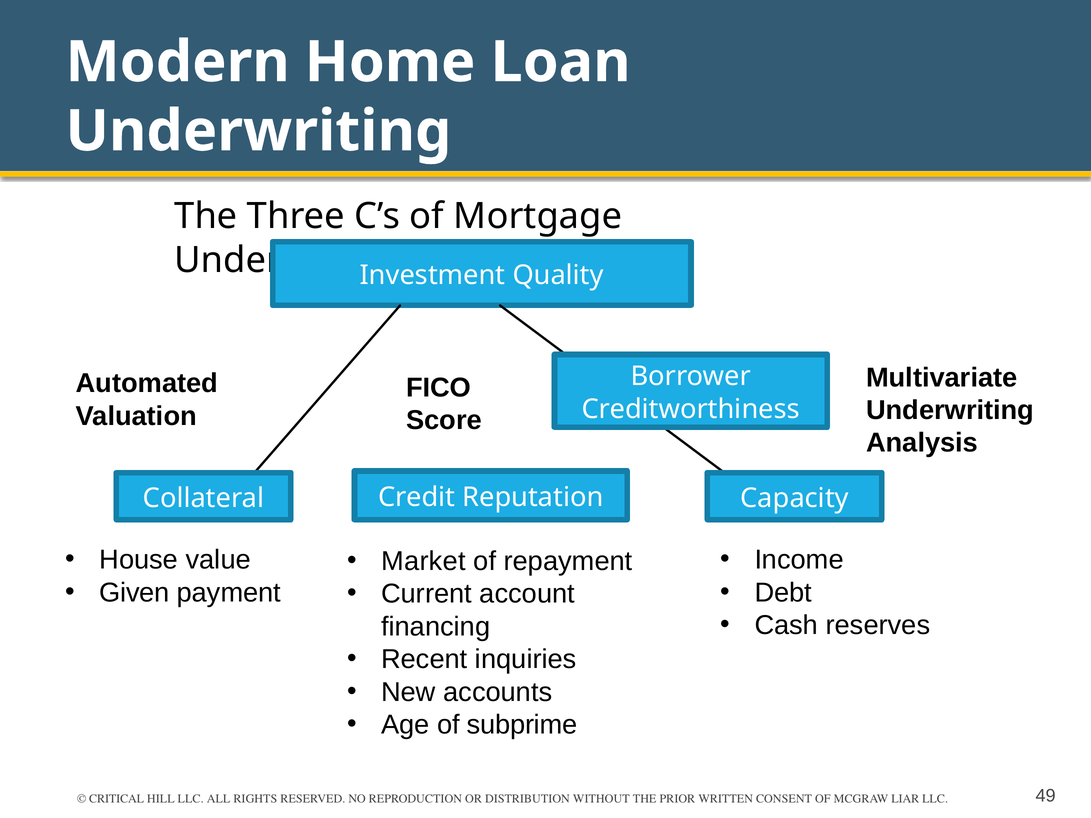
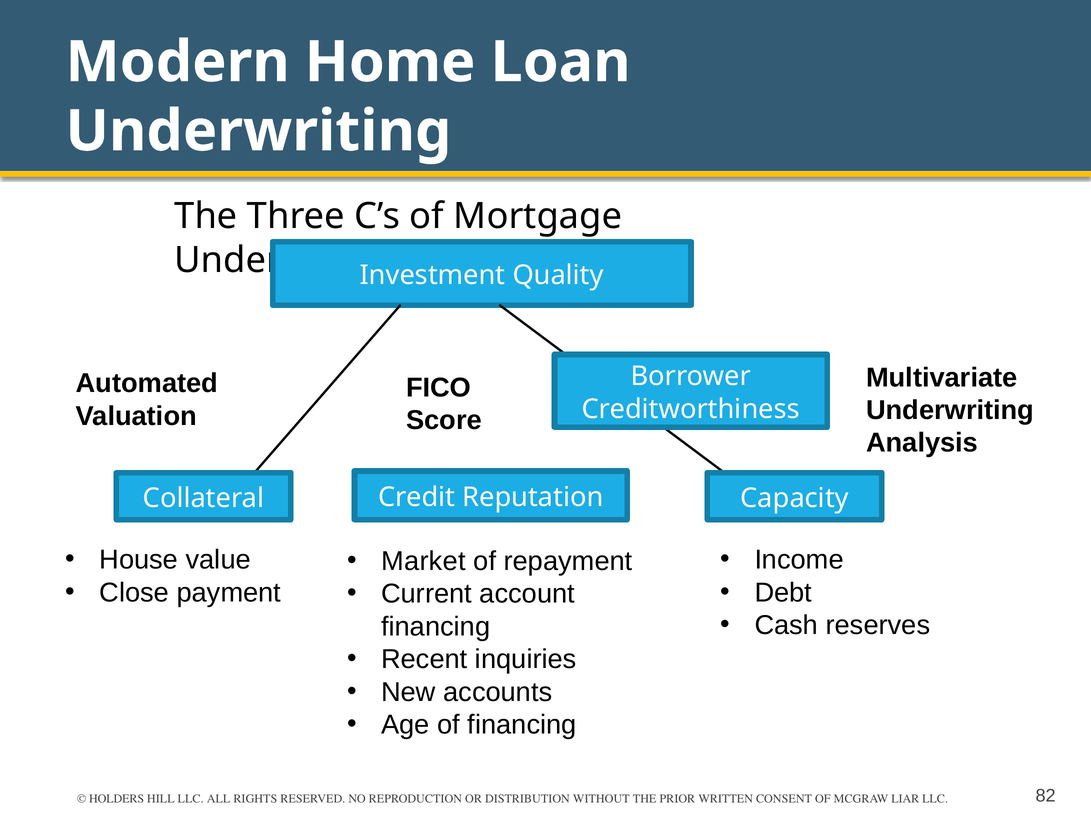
Given: Given -> Close (134, 593)
of subprime: subprime -> financing (522, 725)
CRITICAL: CRITICAL -> HOLDERS (117, 799)
49: 49 -> 82 (1046, 796)
